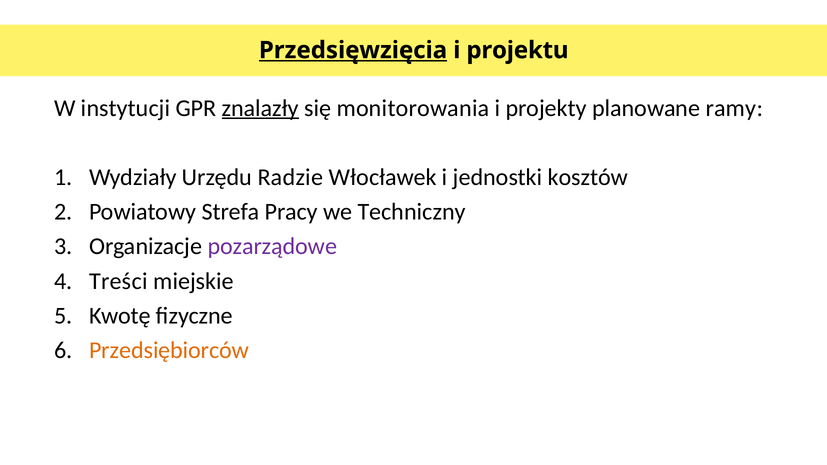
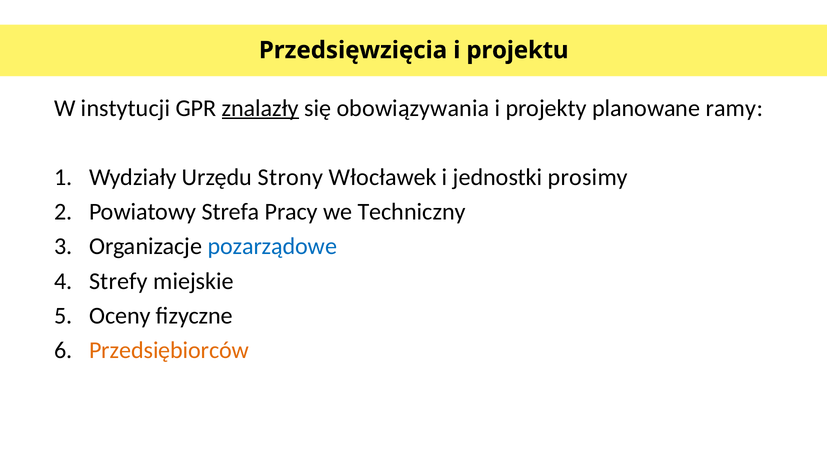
Przedsięwzięcia underline: present -> none (353, 50)
monitorowania: monitorowania -> obowiązywania (413, 108)
Radzie: Radzie -> Strony (290, 177)
kosztów: kosztów -> prosimy (588, 177)
pozarządowe colour: purple -> blue (272, 247)
Treści: Treści -> Strefy (118, 281)
Kwotę: Kwotę -> Oceny (120, 316)
